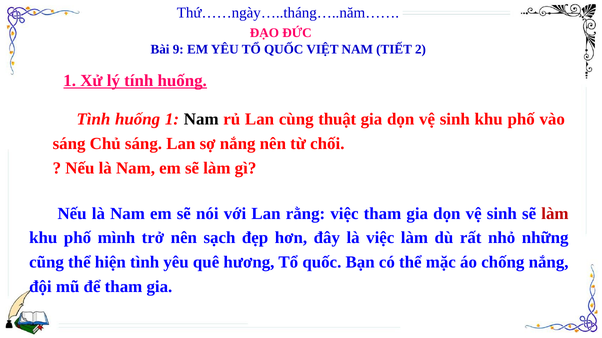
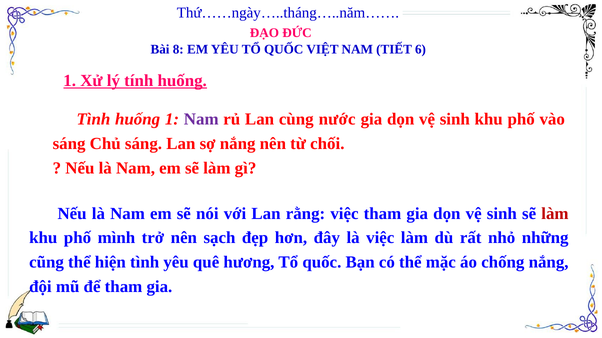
9: 9 -> 8 (178, 49)
2: 2 -> 6 (420, 49)
Nam colour: black -> purple (201, 119)
thuật: thuật -> nước (337, 119)
